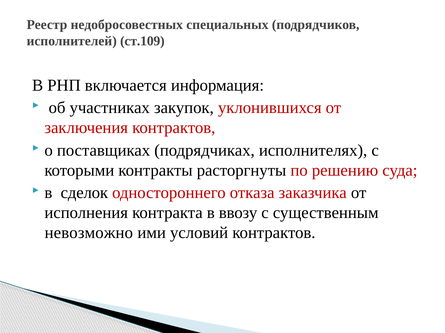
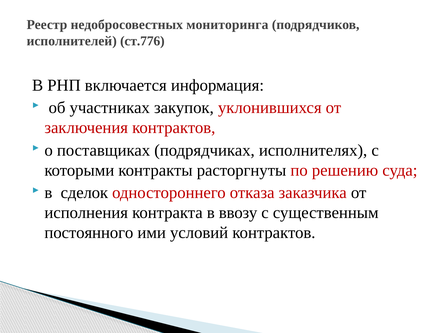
специальных: специальных -> мониторинга (227, 25)
ст.109: ст.109 -> ст.776 (142, 41)
невозможно: невозможно -> постоянного (89, 233)
